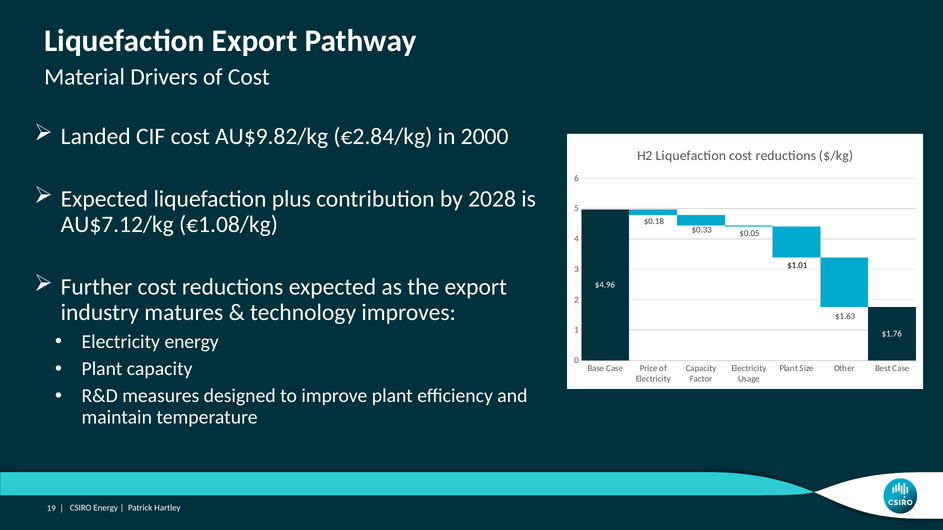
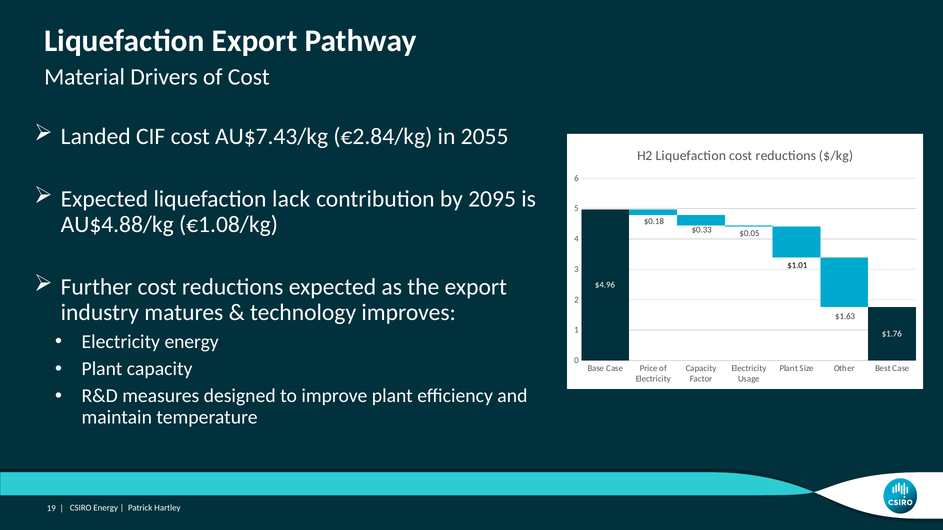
AU$9.82/kg: AU$9.82/kg -> AU$7.43/kg (272, 136)
2000: 2000 -> 2055 (485, 136)
plus: plus -> lack (291, 199)
2028: 2028 -> 2095 (492, 199)
AU$7.12/kg: AU$7.12/kg -> AU$4.88/kg (117, 225)
